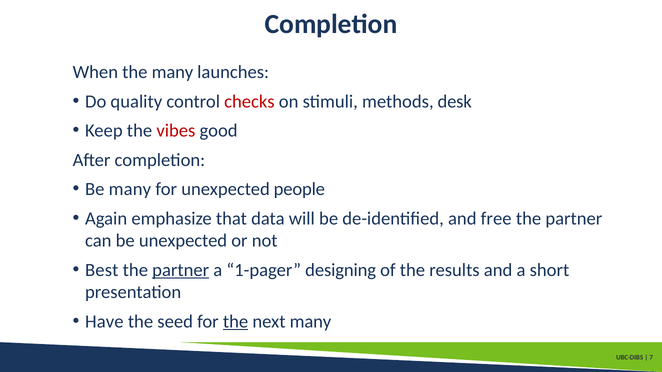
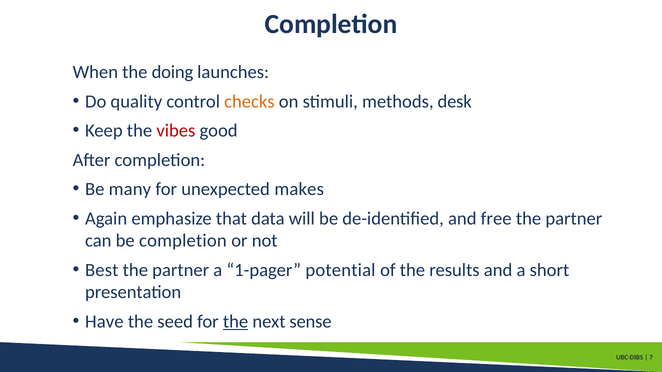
the many: many -> doing (172, 72)
checks colour: red -> orange (249, 102)
people: people -> makes (299, 189)
be unexpected: unexpected -> completion (183, 241)
partner underline: present -> none (181, 270)
designing: designing -> potential (340, 270)
next many: many -> sense (311, 322)
